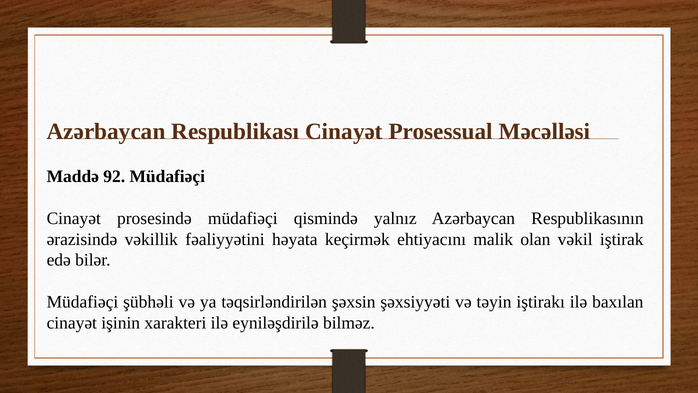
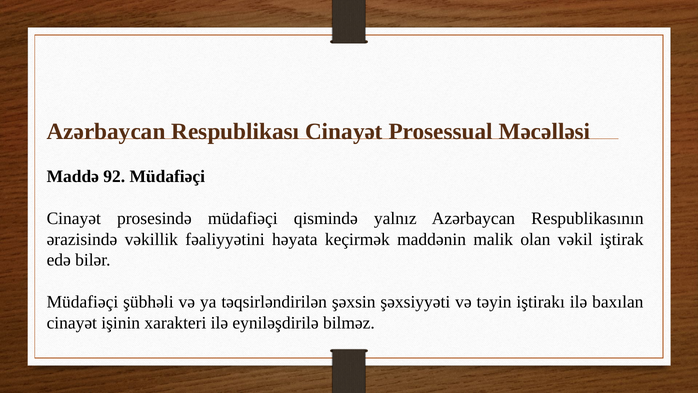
ehtiyacını: ehtiyacını -> maddənin (432, 239)
